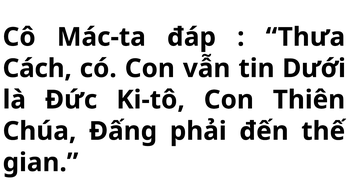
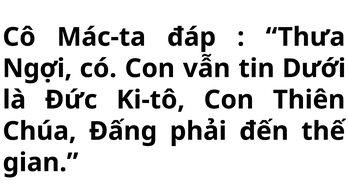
Cách: Cách -> Ngợi (37, 68)
